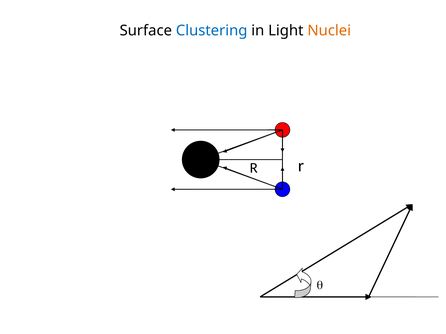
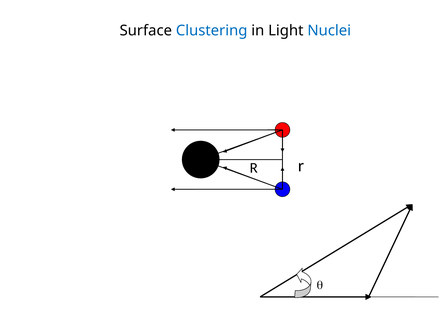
Nuclei colour: orange -> blue (329, 31)
